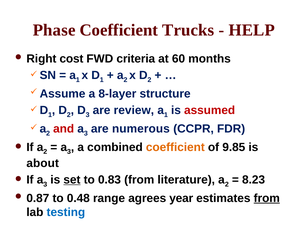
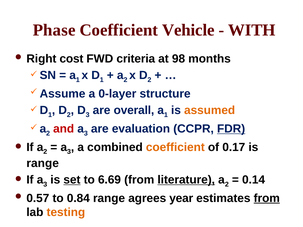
Trucks: Trucks -> Vehicle (188, 30)
HELP: HELP -> WITH (252, 30)
60: 60 -> 98 (179, 59)
8-layer: 8-layer -> 0-layer (117, 94)
review: review -> overall (134, 110)
assumed colour: red -> orange (210, 110)
numerous: numerous -> evaluation (141, 129)
FDR underline: none -> present (231, 129)
9.85: 9.85 -> 0.17 (234, 147)
about: about -> range (43, 163)
0.83: 0.83 -> 6.69 (109, 180)
literature underline: none -> present (186, 180)
8.23: 8.23 -> 0.14 (254, 180)
0.87: 0.87 -> 0.57 (38, 198)
0.48: 0.48 -> 0.84 (78, 198)
testing colour: blue -> orange (66, 213)
